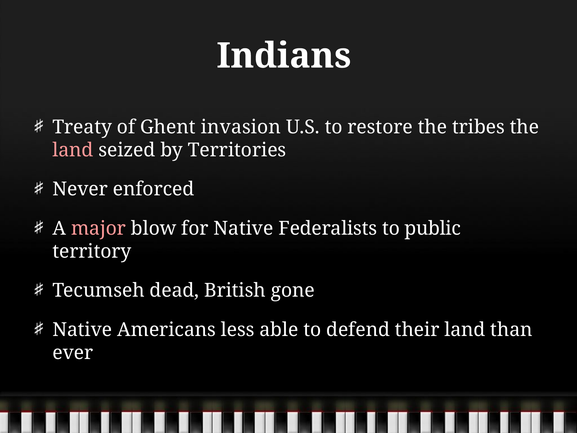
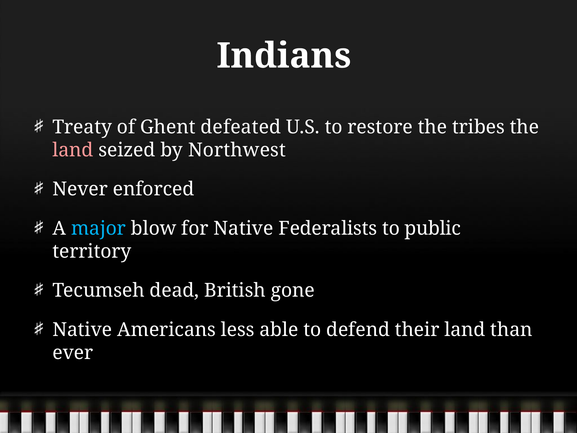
invasion: invasion -> defeated (241, 127)
Territories: Territories -> Northwest (237, 150)
major colour: pink -> light blue (98, 228)
